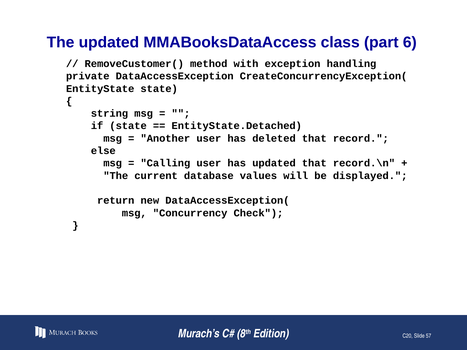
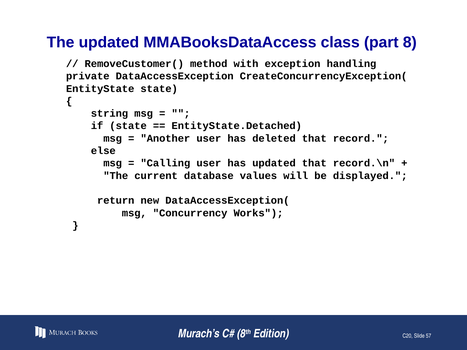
6: 6 -> 8 (410, 42)
Check: Check -> Works (258, 213)
